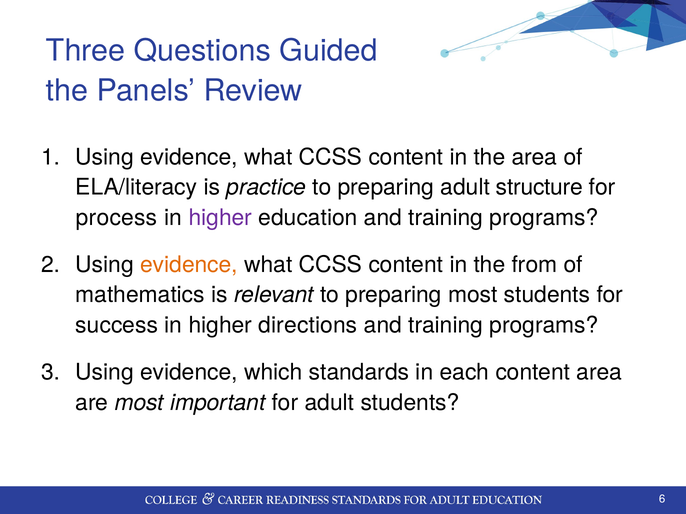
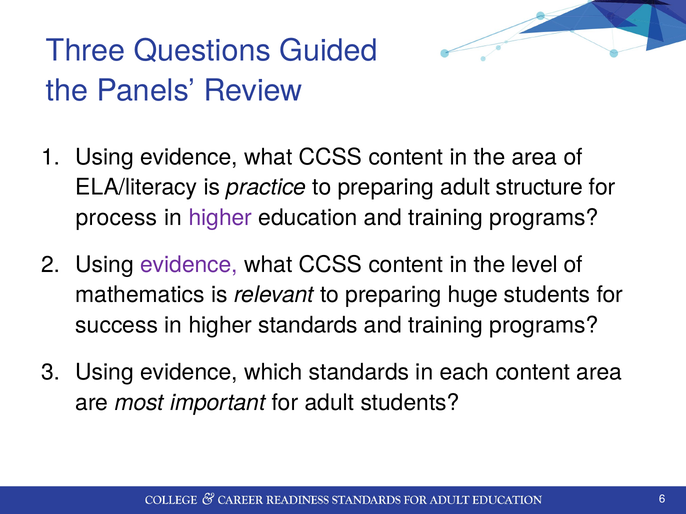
evidence colour: orange -> purple (189, 265)
from: from -> level (535, 265)
preparing most: most -> huge (473, 295)
higher directions: directions -> standards (308, 325)
